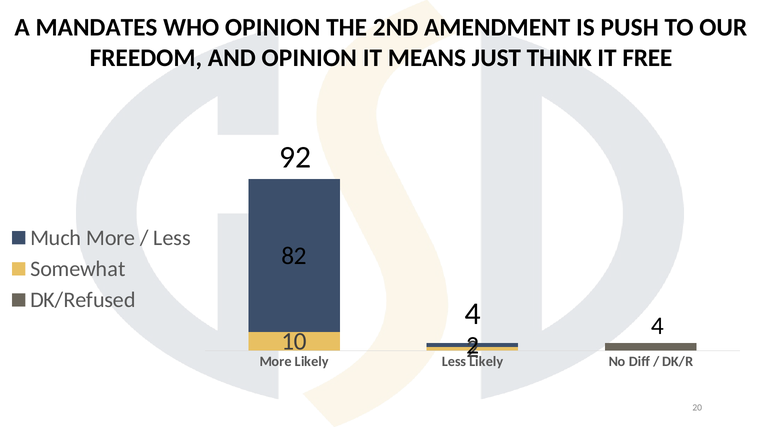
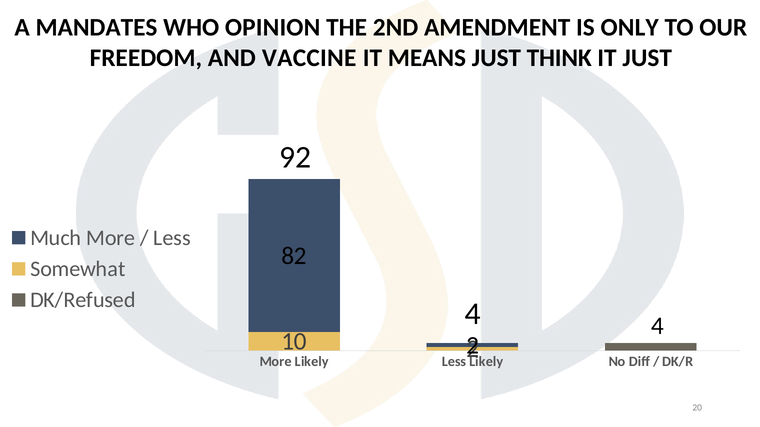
PUSH: PUSH -> ONLY (630, 28)
AND OPINION: OPINION -> VACCINE (309, 58)
IT FREE: FREE -> JUST (647, 58)
